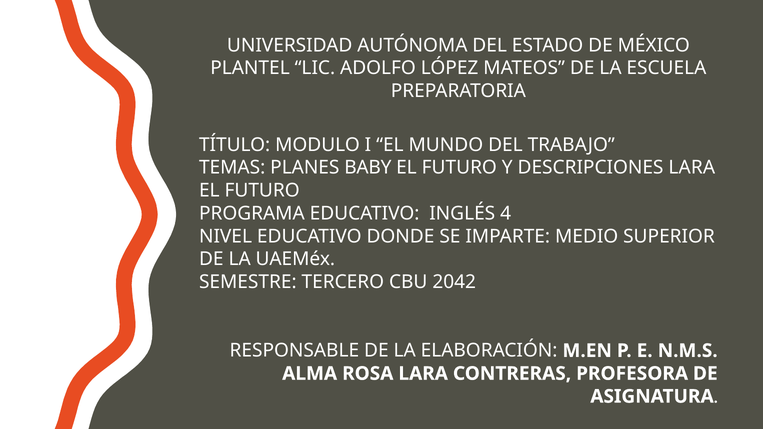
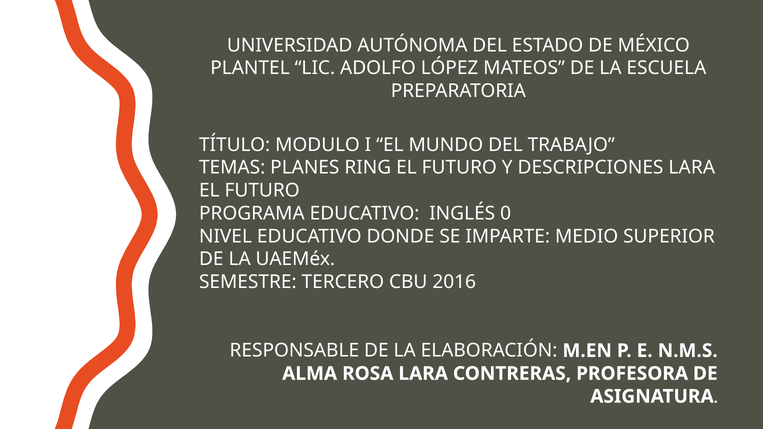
BABY: BABY -> RING (368, 168)
4: 4 -> 0 (506, 213)
2042: 2042 -> 2016 (454, 282)
